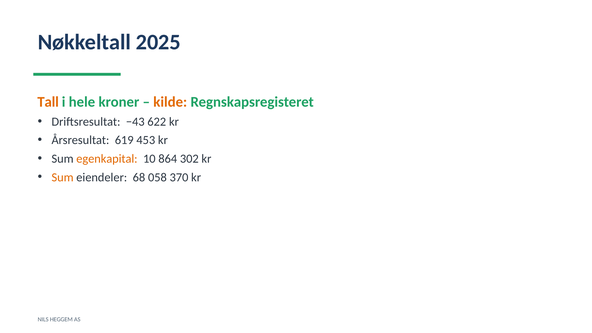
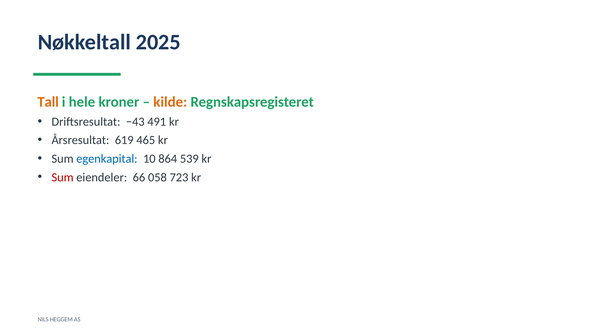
622: 622 -> 491 (157, 122)
453: 453 -> 465 (146, 140)
egenkapital colour: orange -> blue (107, 159)
302: 302 -> 539 (189, 159)
Sum colour: orange -> red (63, 177)
68: 68 -> 66 (139, 177)
370: 370 -> 723 (179, 177)
